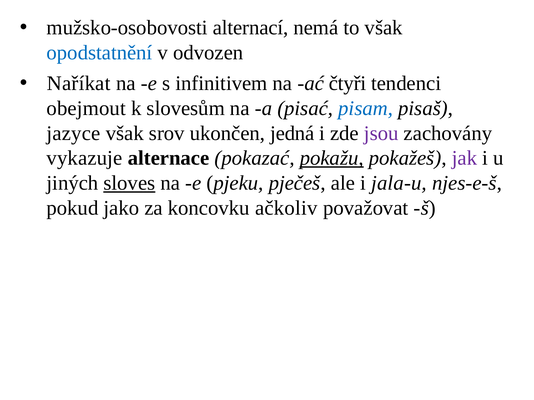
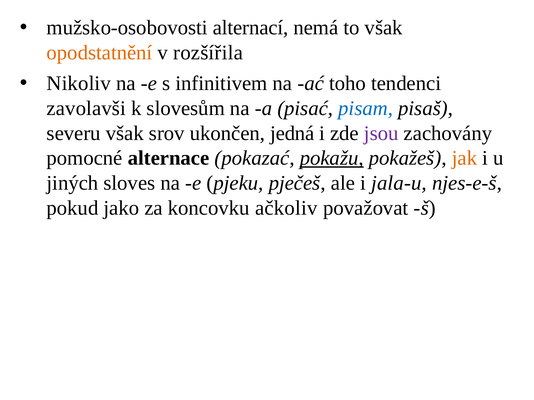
opodstatnění colour: blue -> orange (100, 53)
odvozen: odvozen -> rozšířila (208, 53)
Naříkat: Naříkat -> Nikoliv (79, 83)
čtyři: čtyři -> toho (348, 83)
obejmout: obejmout -> zavolavši (86, 108)
jazyce: jazyce -> severu (74, 133)
vykazuje: vykazuje -> pomocné (85, 158)
jak colour: purple -> orange (464, 158)
sloves underline: present -> none (129, 183)
